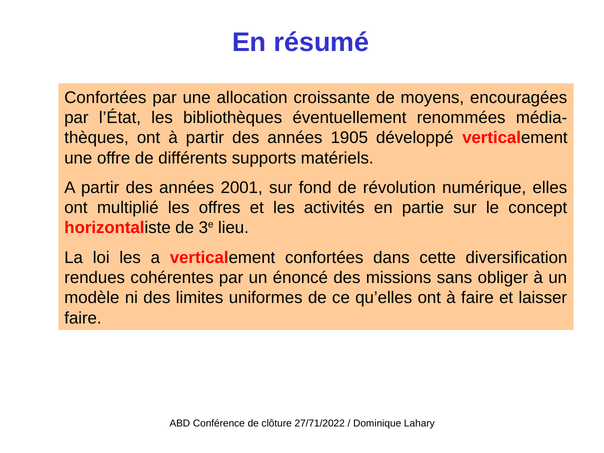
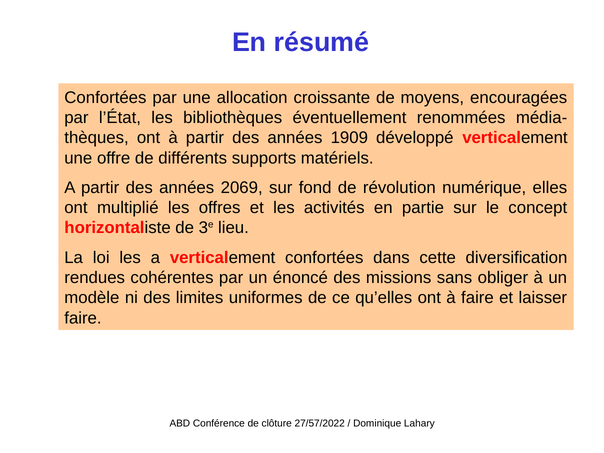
1905: 1905 -> 1909 (349, 138)
2001: 2001 -> 2069 (242, 188)
27/71/2022: 27/71/2022 -> 27/57/2022 (320, 424)
